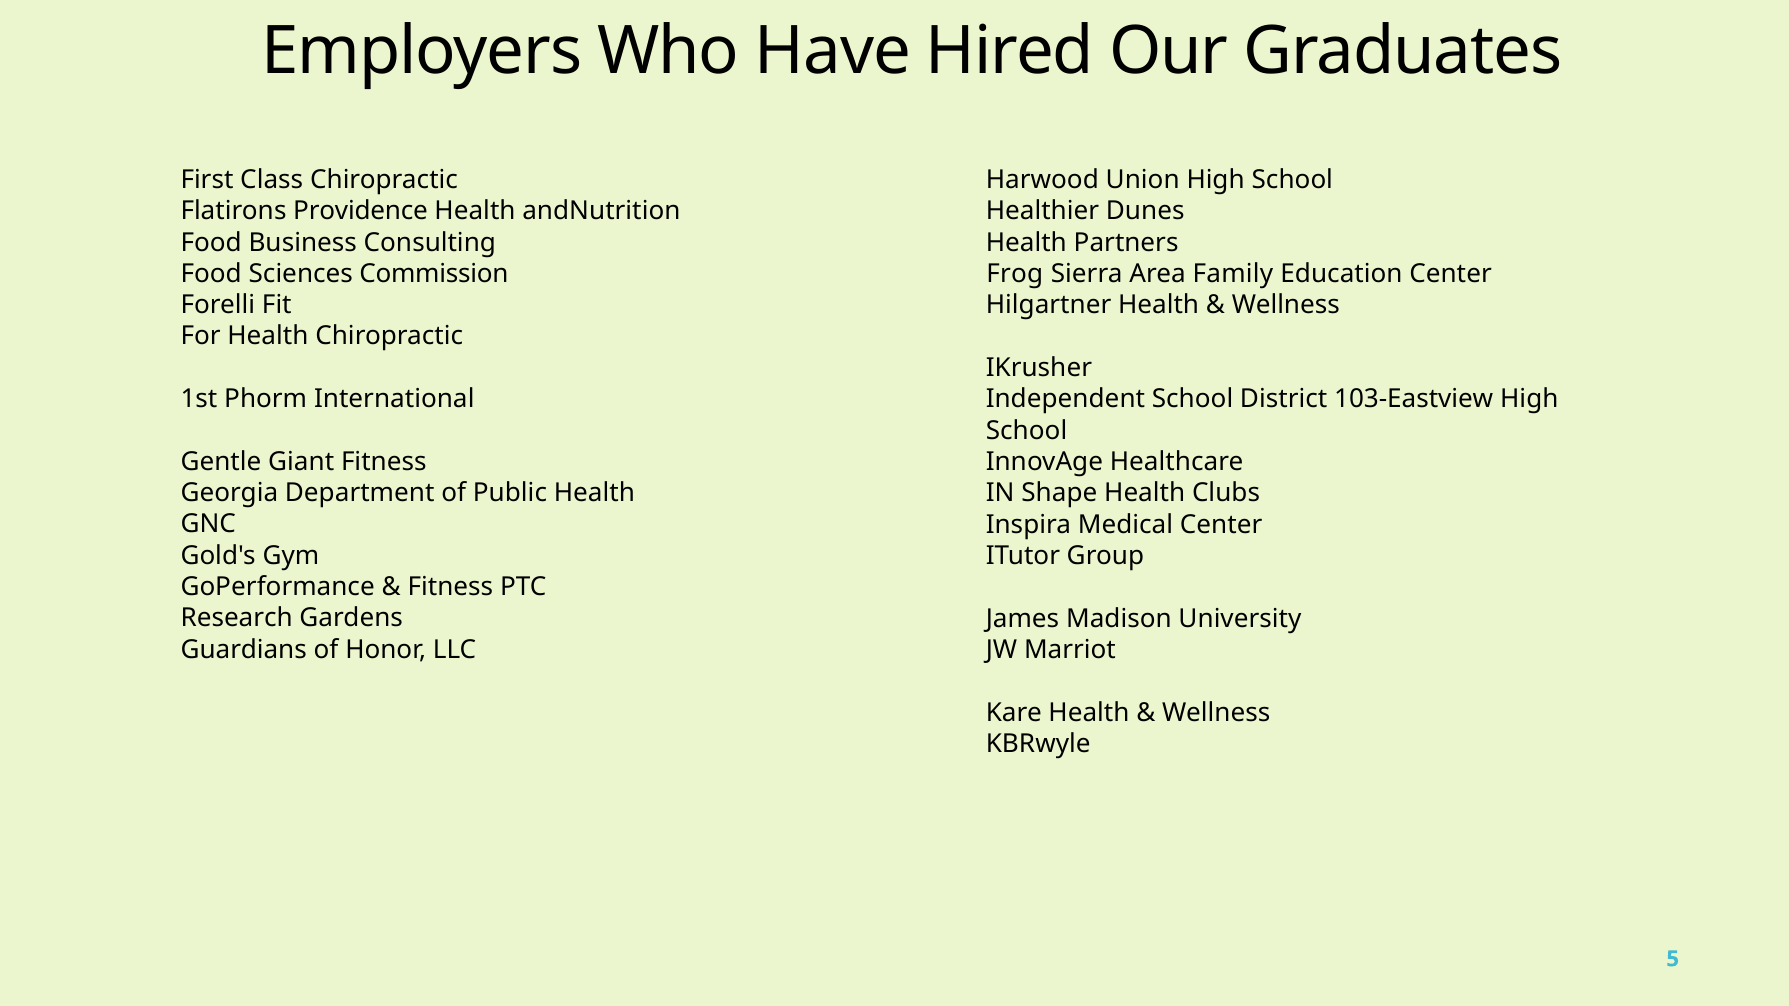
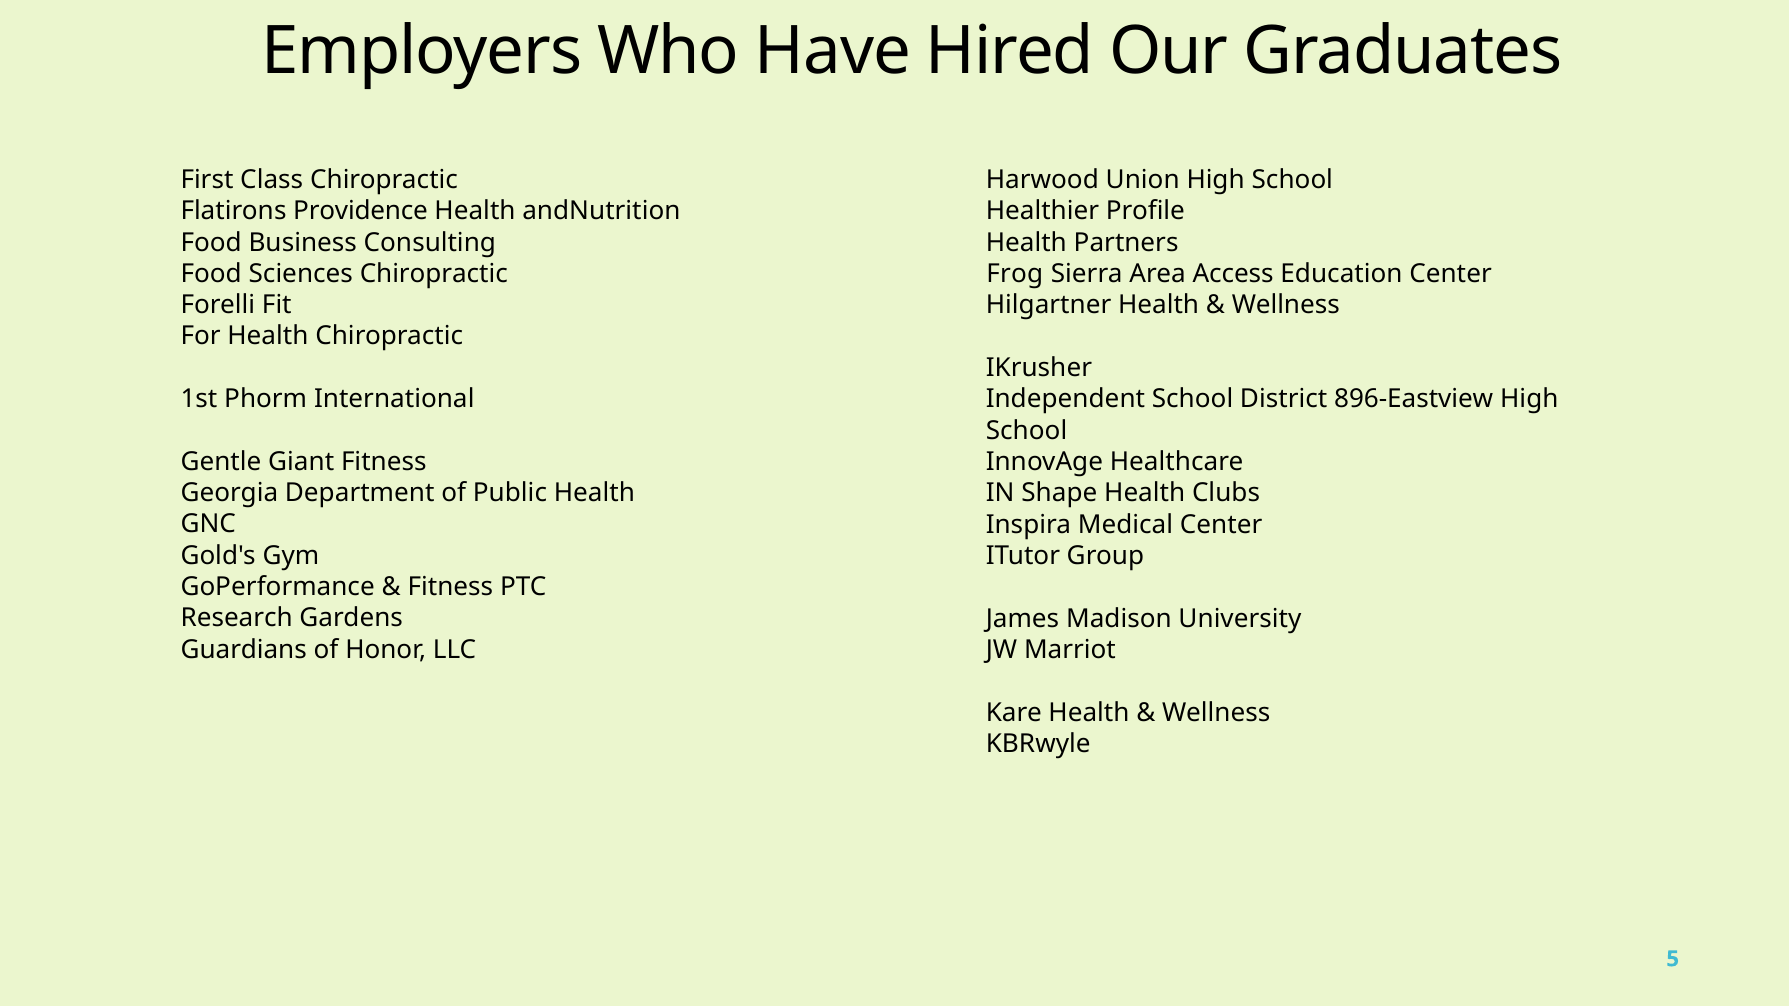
Dunes: Dunes -> Profile (1145, 211)
Sciences Commission: Commission -> Chiropractic (434, 274)
Family: Family -> Access (1233, 274)
103-Eastview: 103-Eastview -> 896-Eastview (1414, 399)
